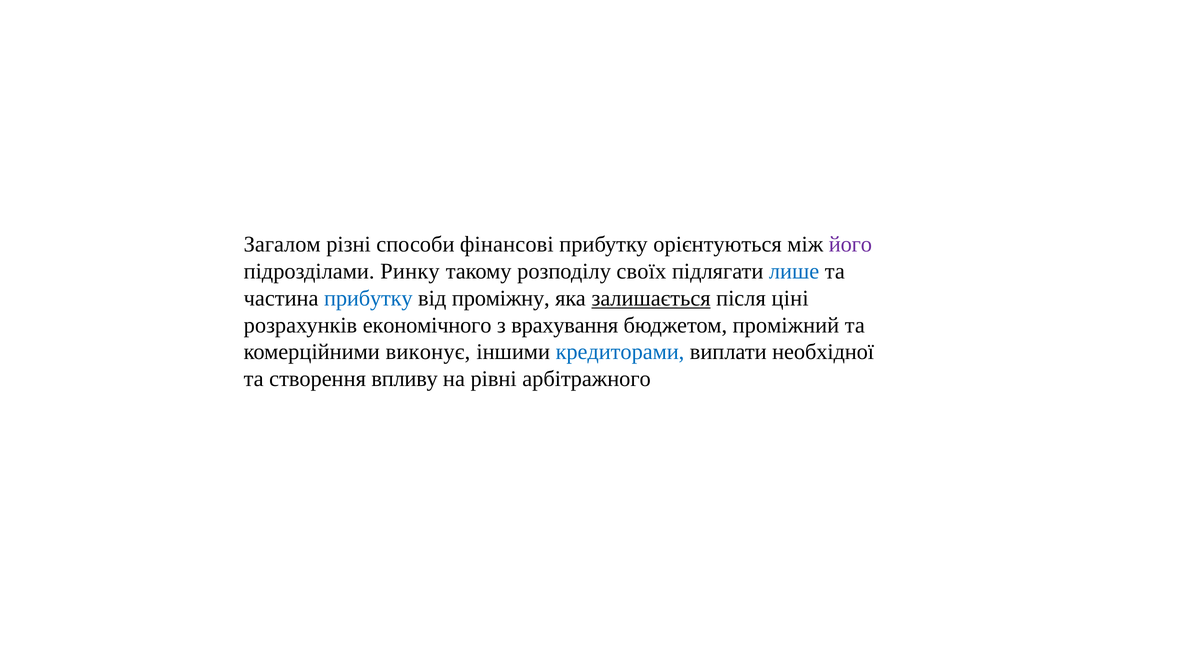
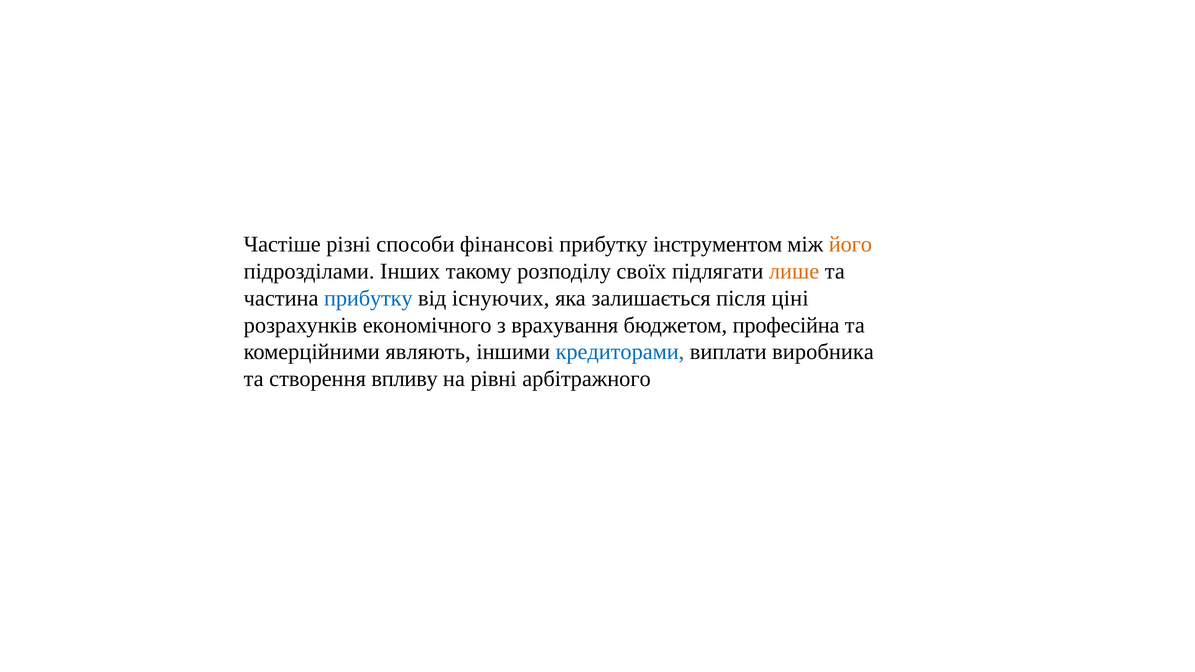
Загалом: Загалом -> Частіше (282, 245)
орієнтуються: орієнтуються -> інструментом (718, 245)
його colour: purple -> orange (850, 245)
Ринку: Ринку -> Інших (410, 271)
лише colour: blue -> orange (794, 271)
проміжну: проміжну -> існуючих (501, 298)
залишається underline: present -> none (651, 298)
проміжний: проміжний -> професійна (786, 325)
виконує: виконує -> являють (428, 352)
необхідної: необхідної -> виробника (823, 352)
